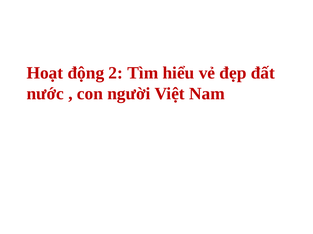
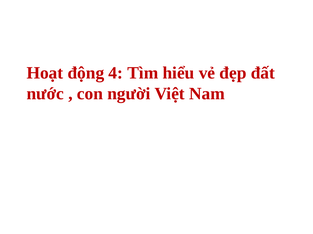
2: 2 -> 4 (116, 73)
